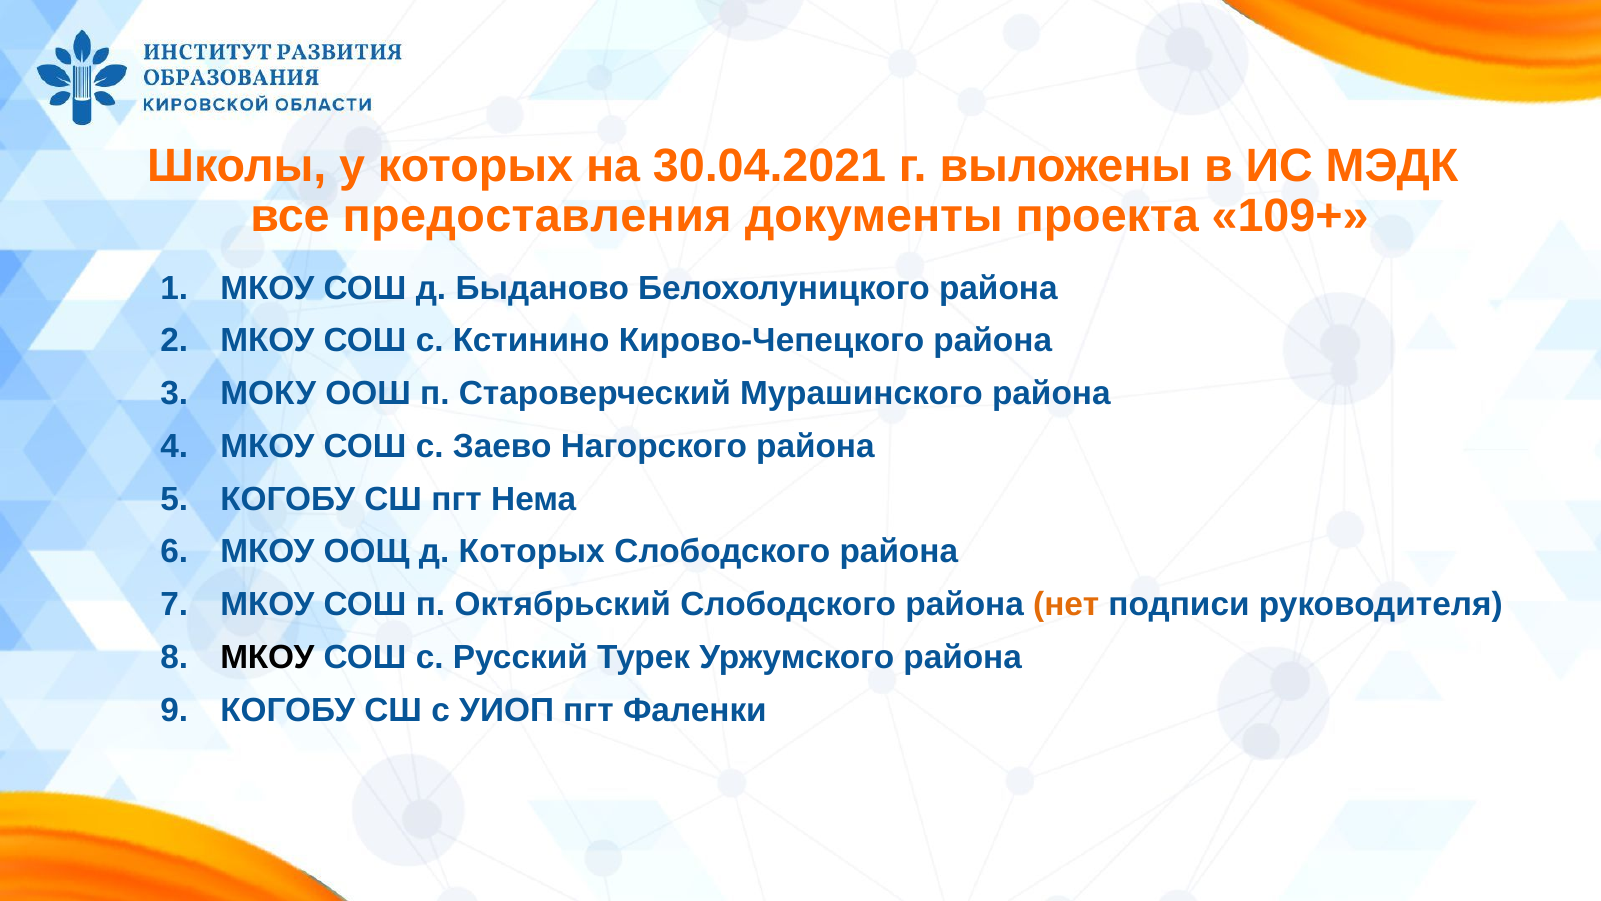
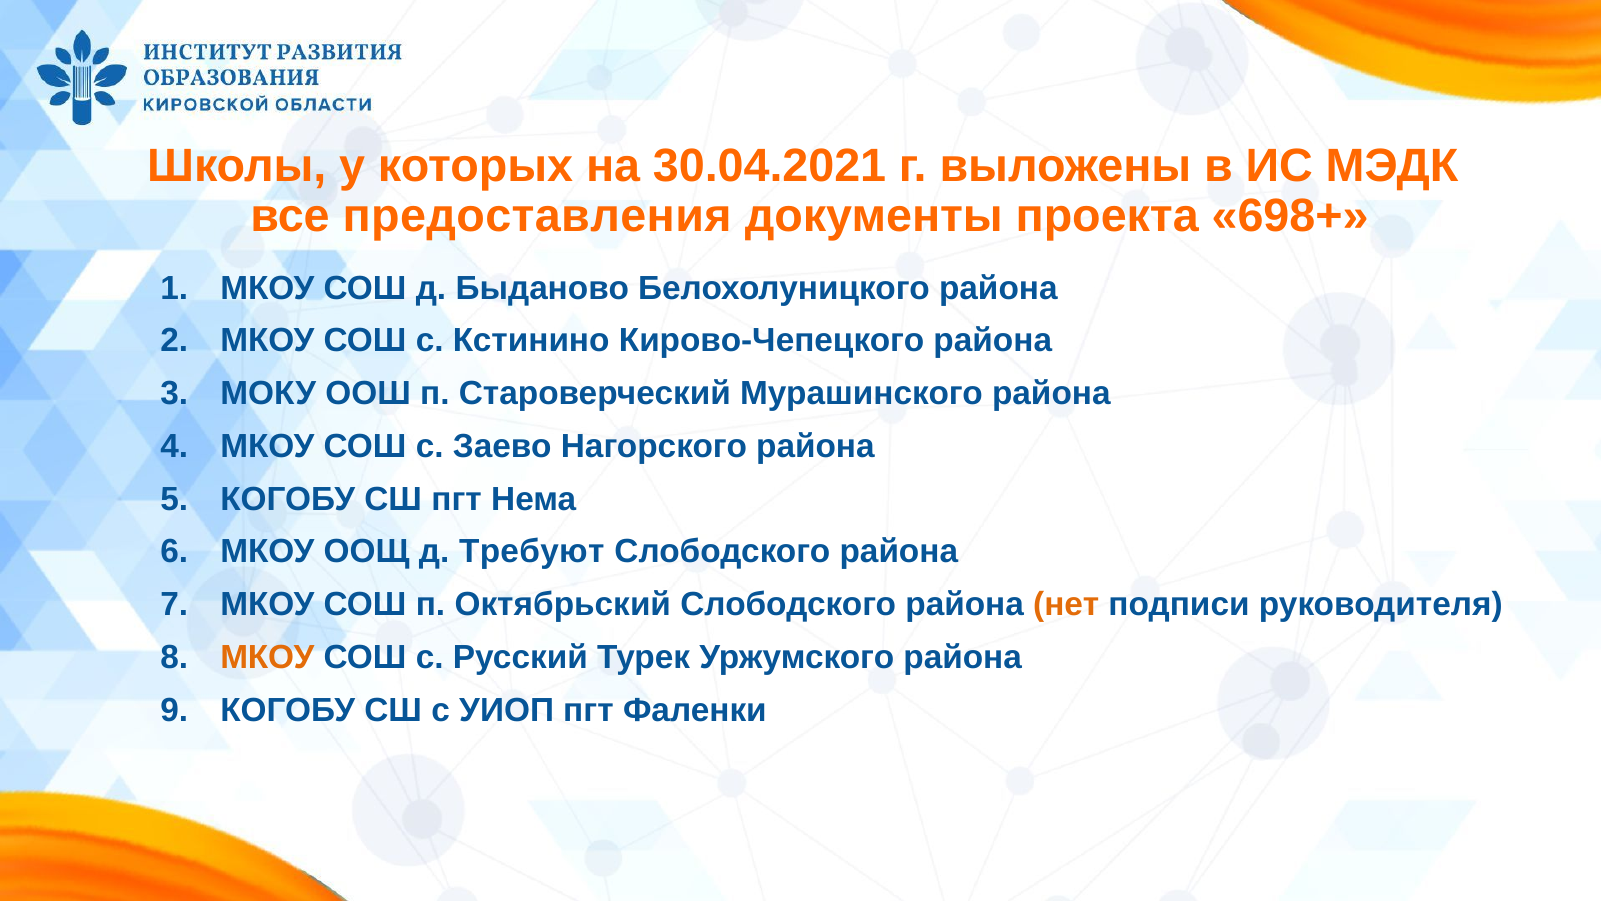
109+: 109+ -> 698+ (1290, 216)
д Которых: Которых -> Требуют (532, 552)
МКОУ colour: black -> orange (267, 657)
